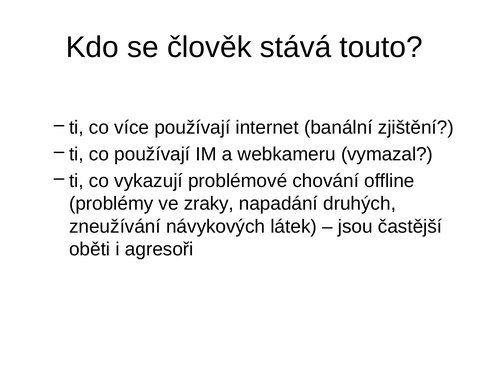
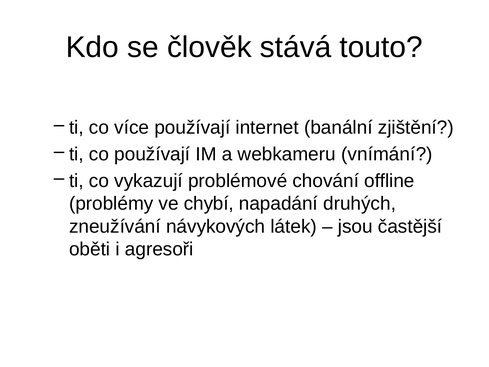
vymazal: vymazal -> vnímání (387, 154)
zraky: zraky -> chybí (209, 204)
